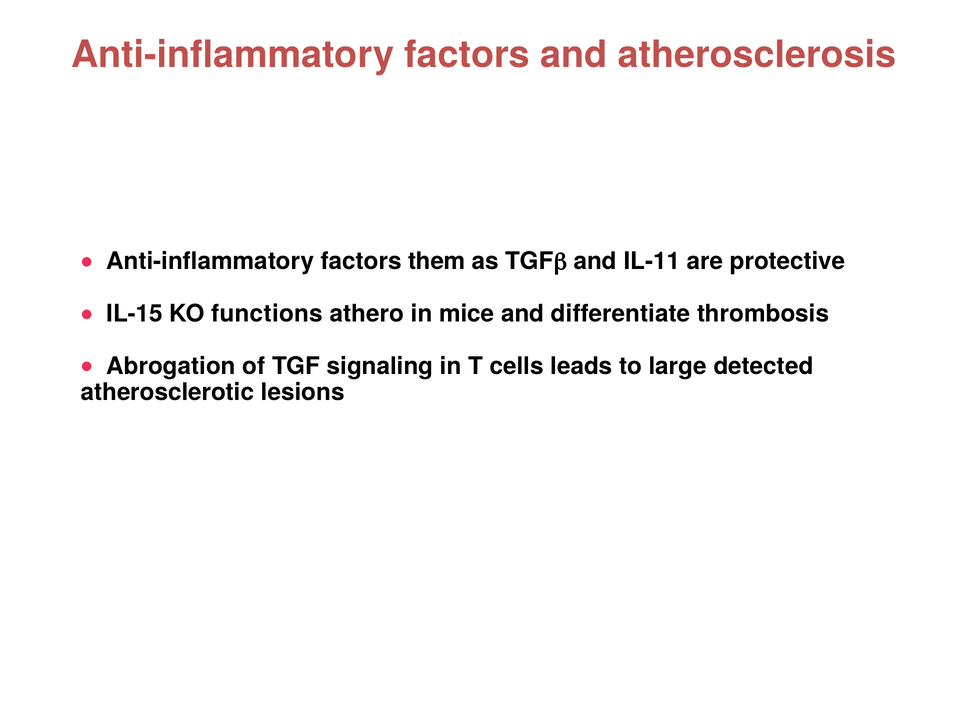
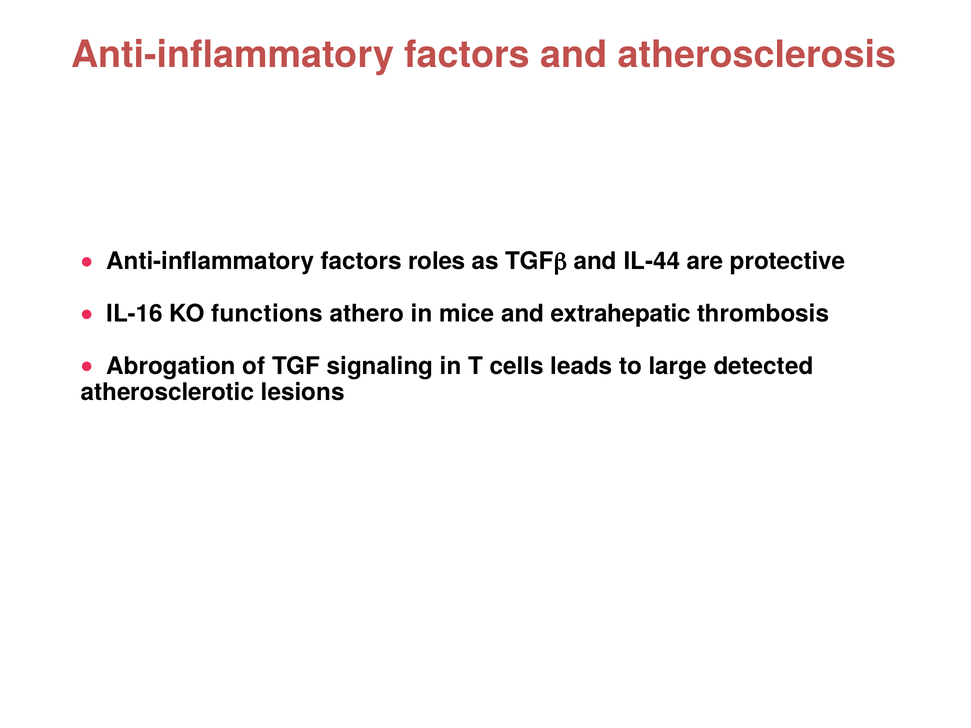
them: them -> roles (437, 261)
IL-11: IL-11 -> IL-44 (652, 261)
IL-15: IL-15 -> IL-16 (135, 314)
differentiate: differentiate -> extrahepatic (621, 314)
